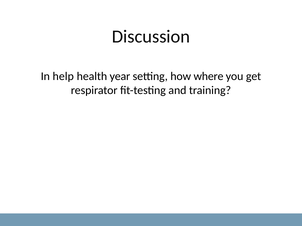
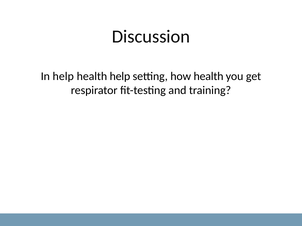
health year: year -> help (120, 76)
how where: where -> health (209, 76)
